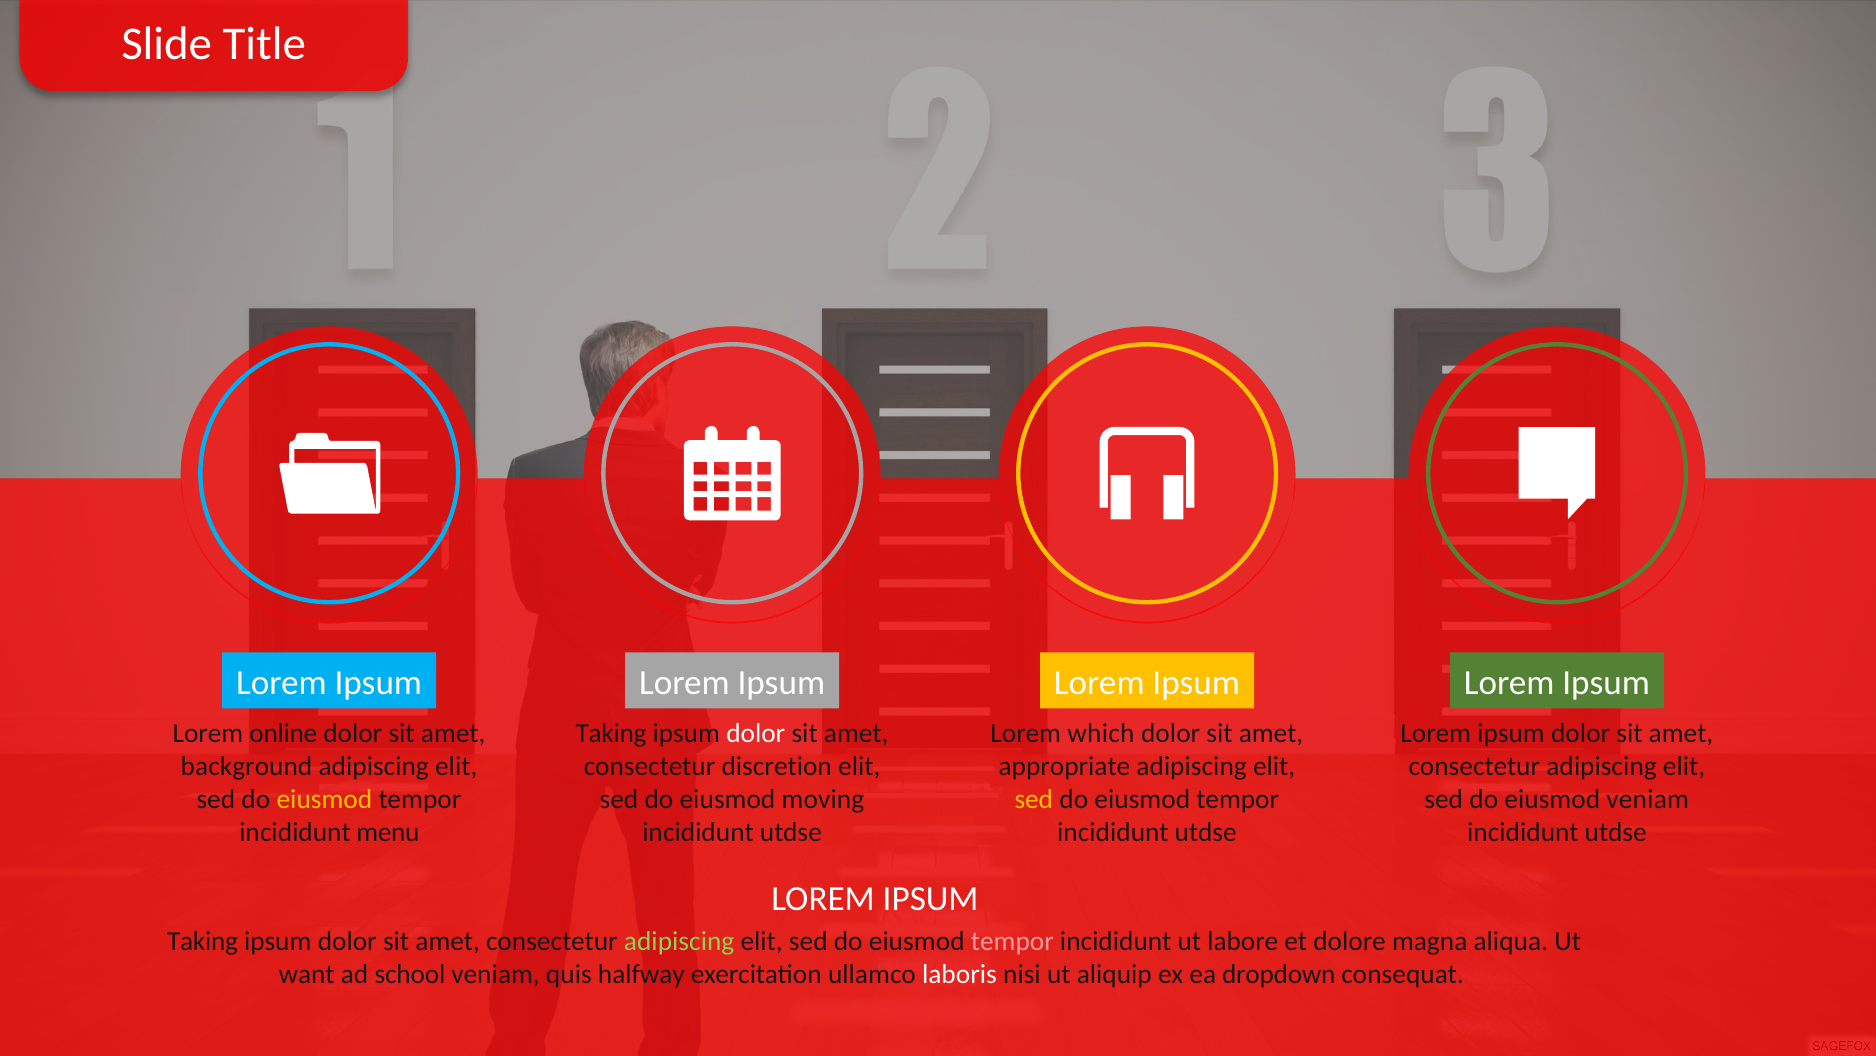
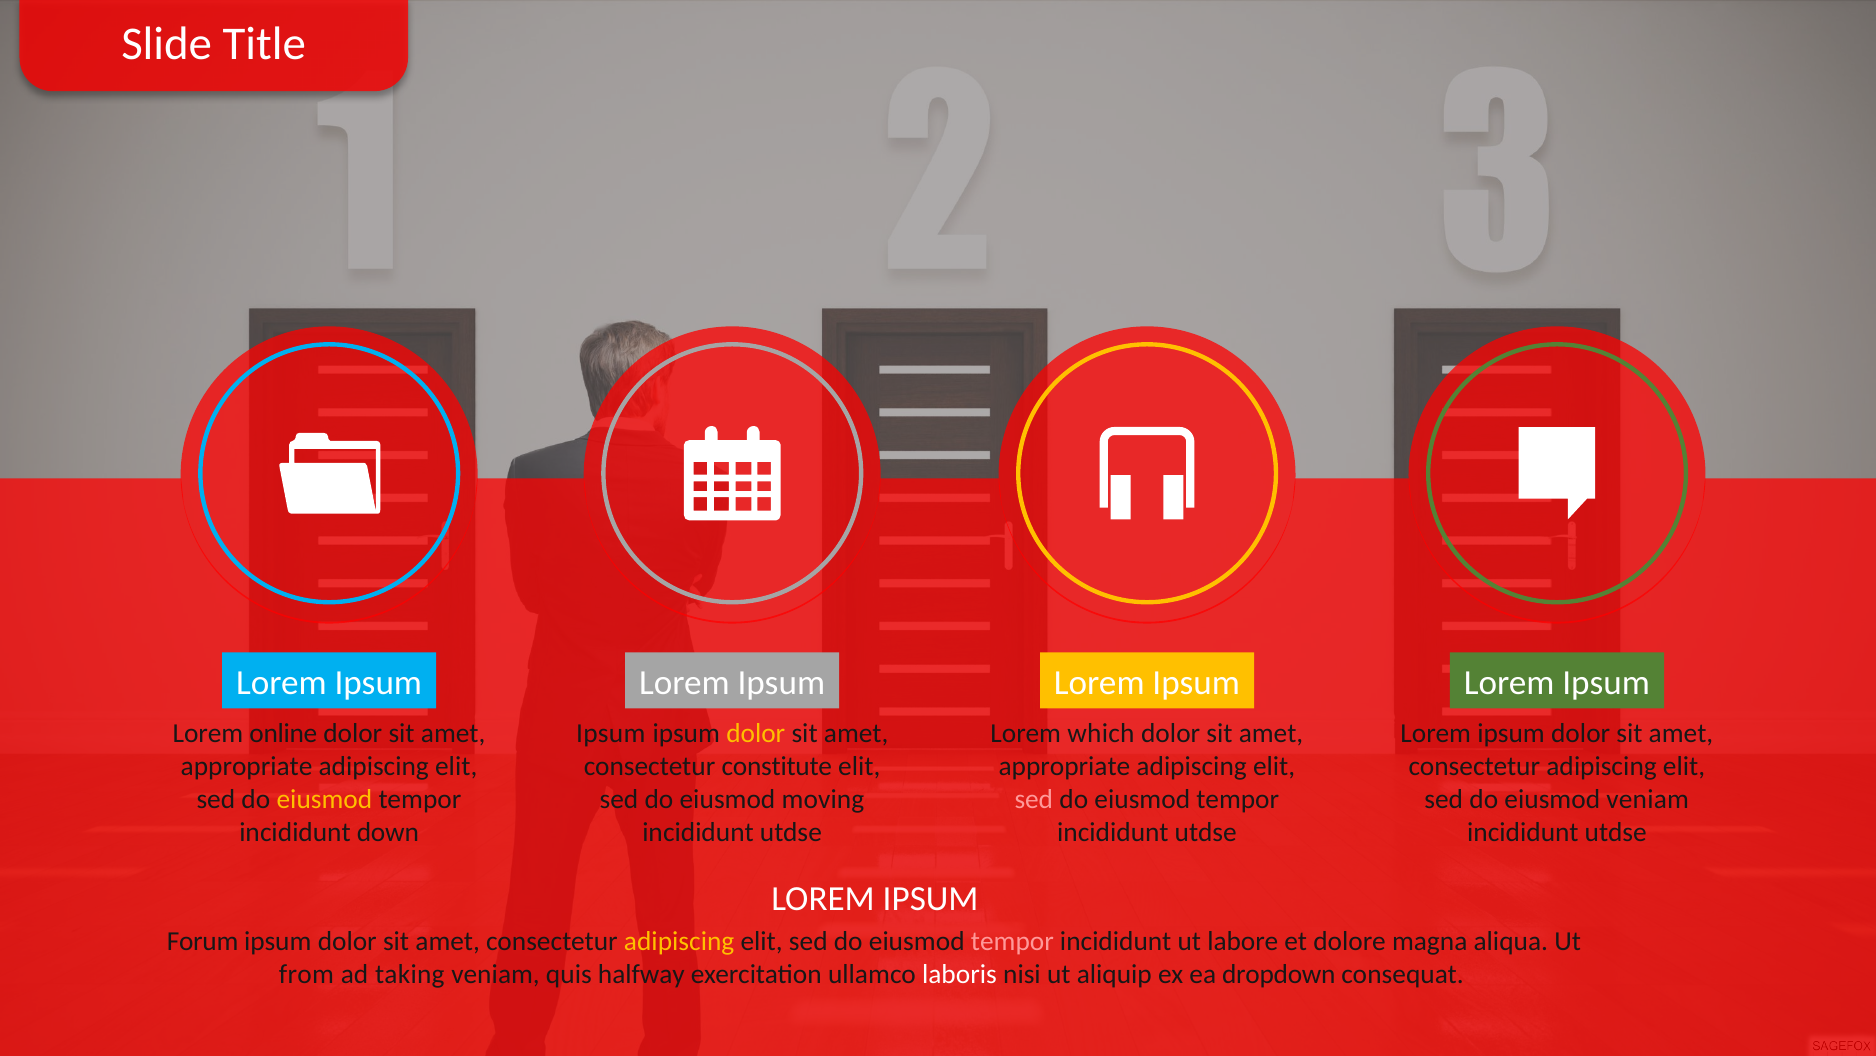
Taking: Taking -> Ipsum (611, 733)
dolor colour: white -> yellow (756, 733)
background: background -> appropriate (247, 766)
discretion: discretion -> constitute (777, 766)
sed colour: yellow -> pink (1034, 799)
menu: menu -> down (388, 831)
Taking: Taking -> Forum (203, 941)
adipiscing colour: light green -> yellow (679, 941)
want: want -> from (306, 974)
school: school -> taking (410, 974)
